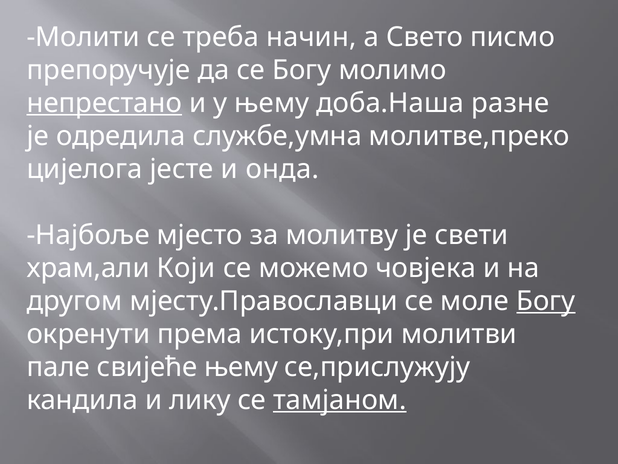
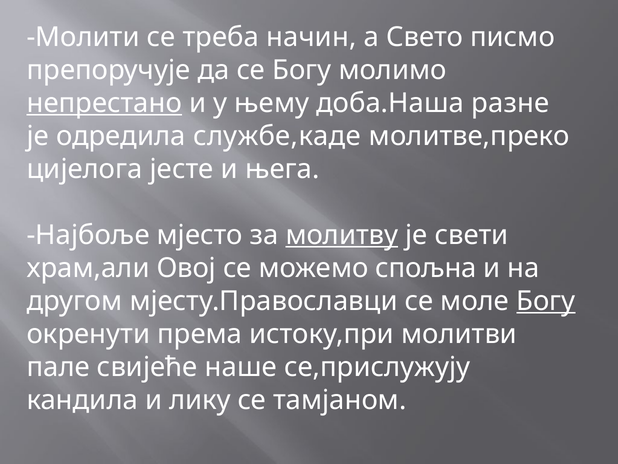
службе,умна: службе,умна -> службе,каде (277, 136)
онда: онда -> њега (282, 169)
молитву underline: none -> present (342, 235)
Који: Који -> Овој (186, 268)
човјека: човјека -> спољна (426, 268)
свијеће њему: њему -> наше (241, 367)
тамјаном underline: present -> none (340, 400)
